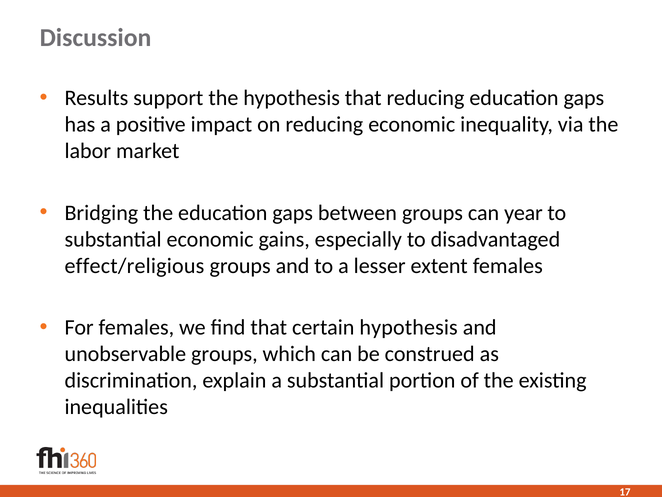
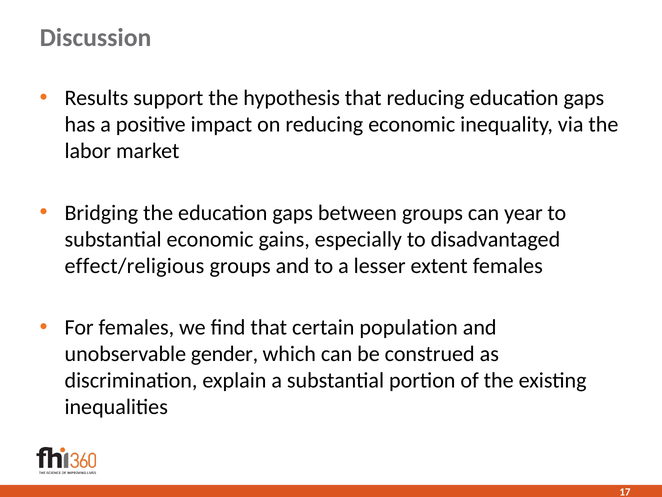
certain hypothesis: hypothesis -> population (409, 327)
unobservable groups: groups -> gender (224, 354)
